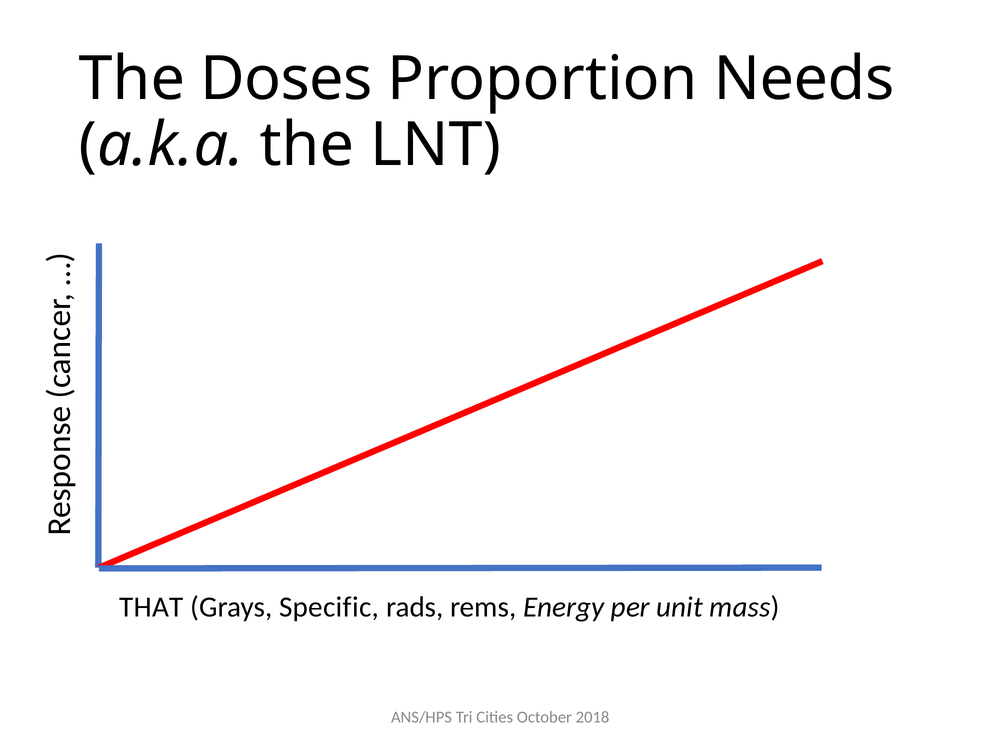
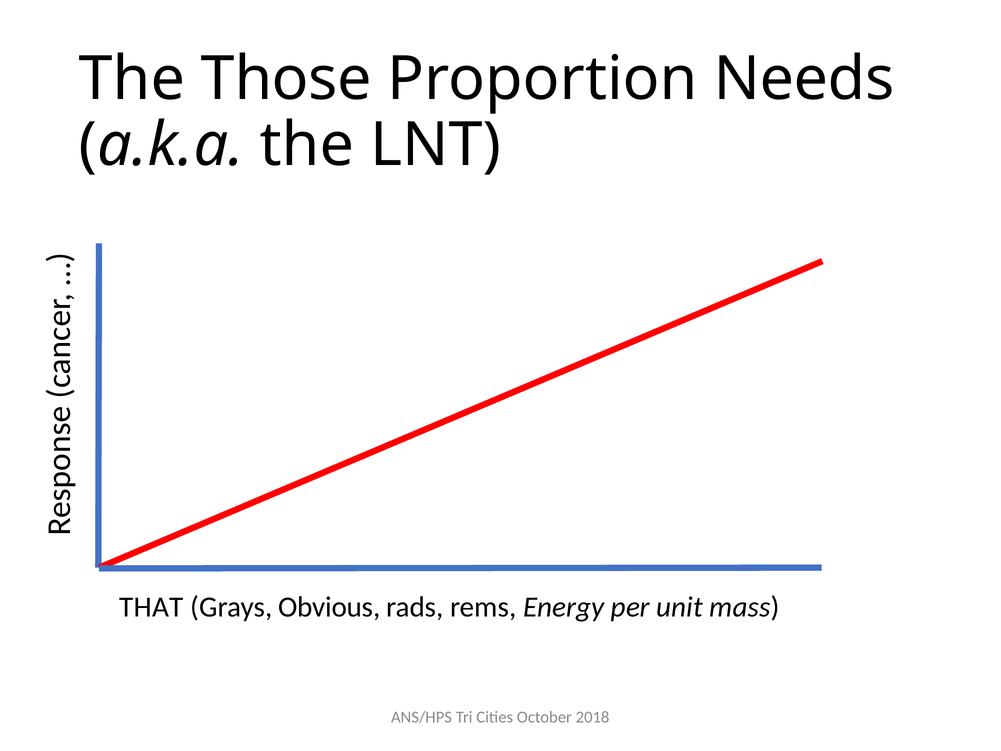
Doses: Doses -> Those (286, 79)
Specific: Specific -> Obvious (329, 607)
